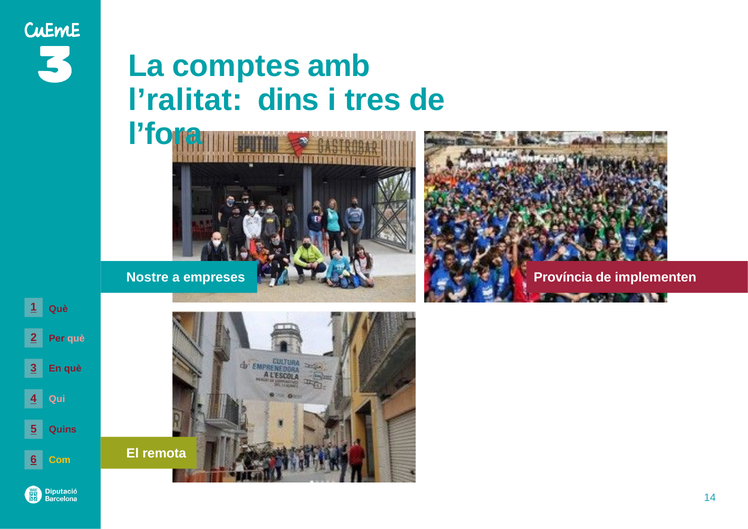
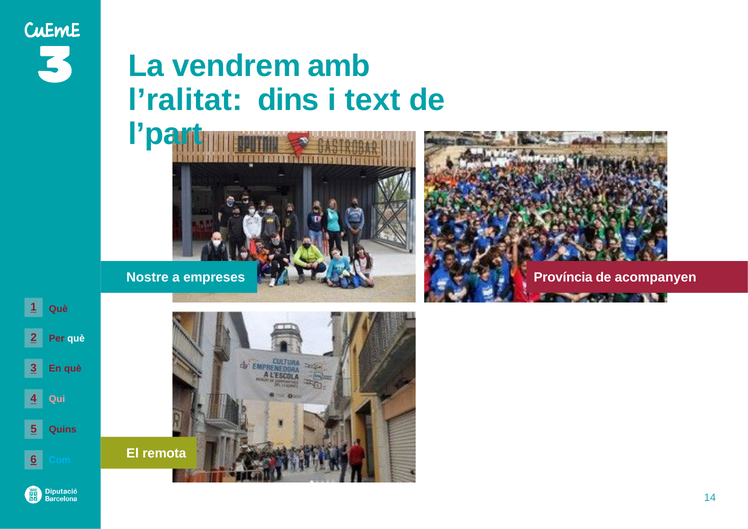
comptes: comptes -> vendrem (236, 66)
tres: tres -> text (373, 100)
l’fora: l’fora -> l’part (165, 134)
implementen: implementen -> acompanyen (656, 277)
què colour: pink -> white (76, 339)
Com colour: yellow -> light blue (60, 460)
